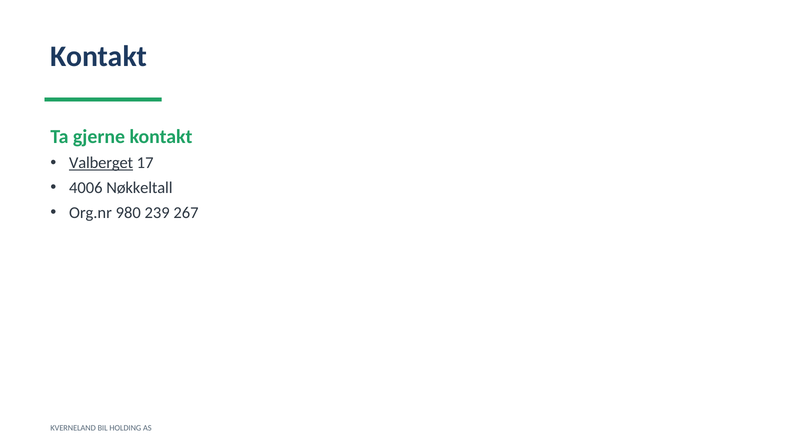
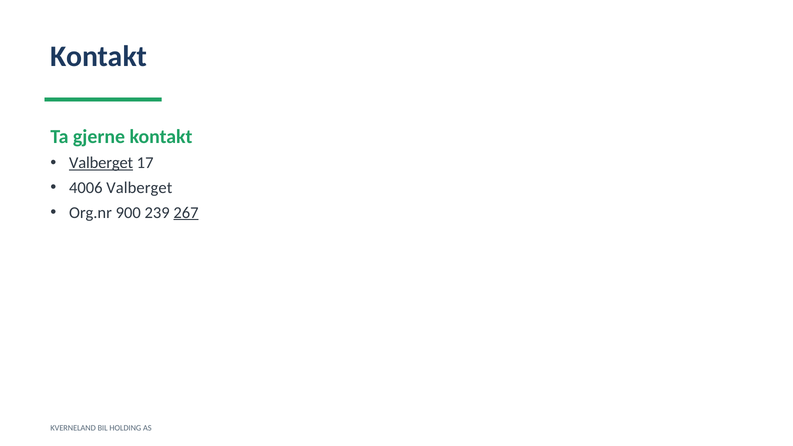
4006 Nøkkeltall: Nøkkeltall -> Valberget (139, 188)
980: 980 -> 900 (128, 213)
267 underline: none -> present (186, 213)
